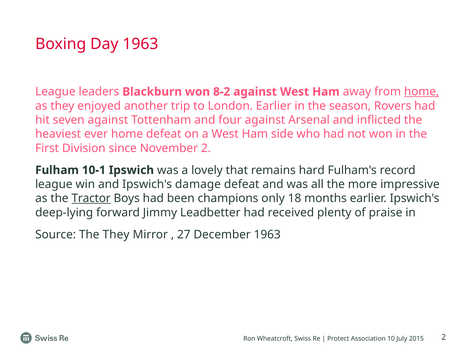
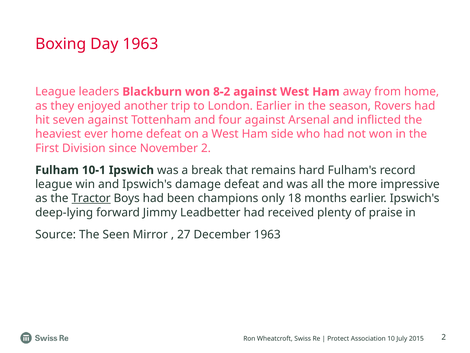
home underline: present -> none (422, 92)
lovely: lovely -> break (207, 170)
The They: They -> Seen (116, 234)
